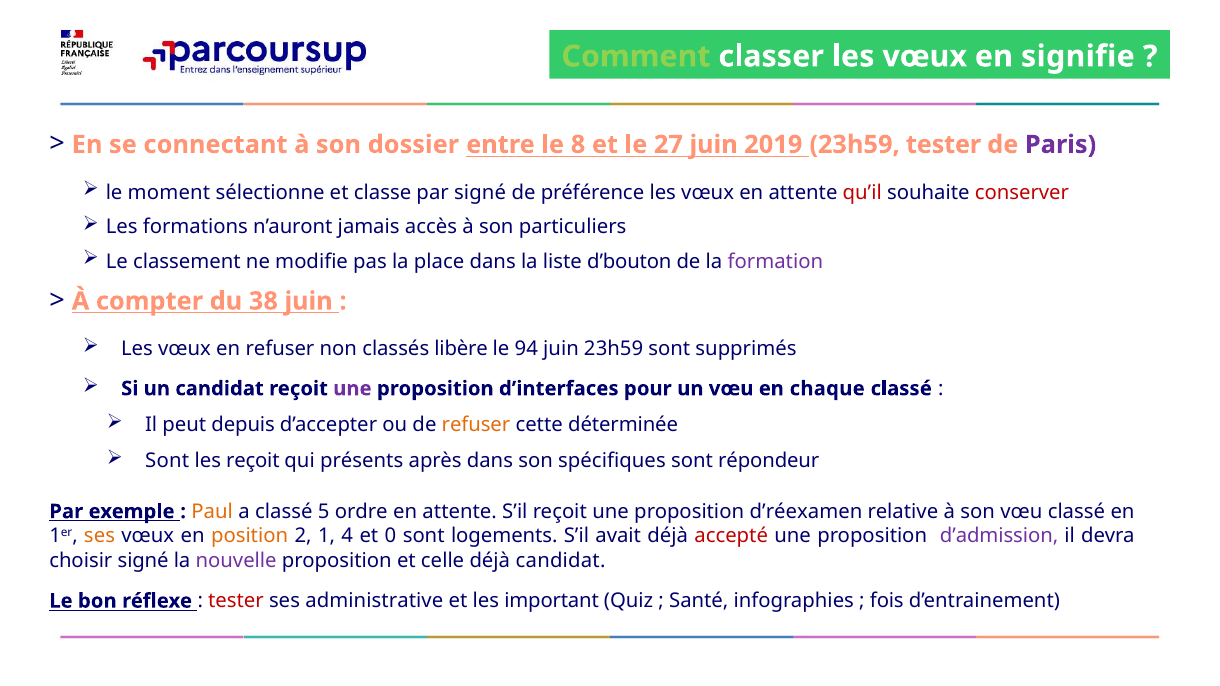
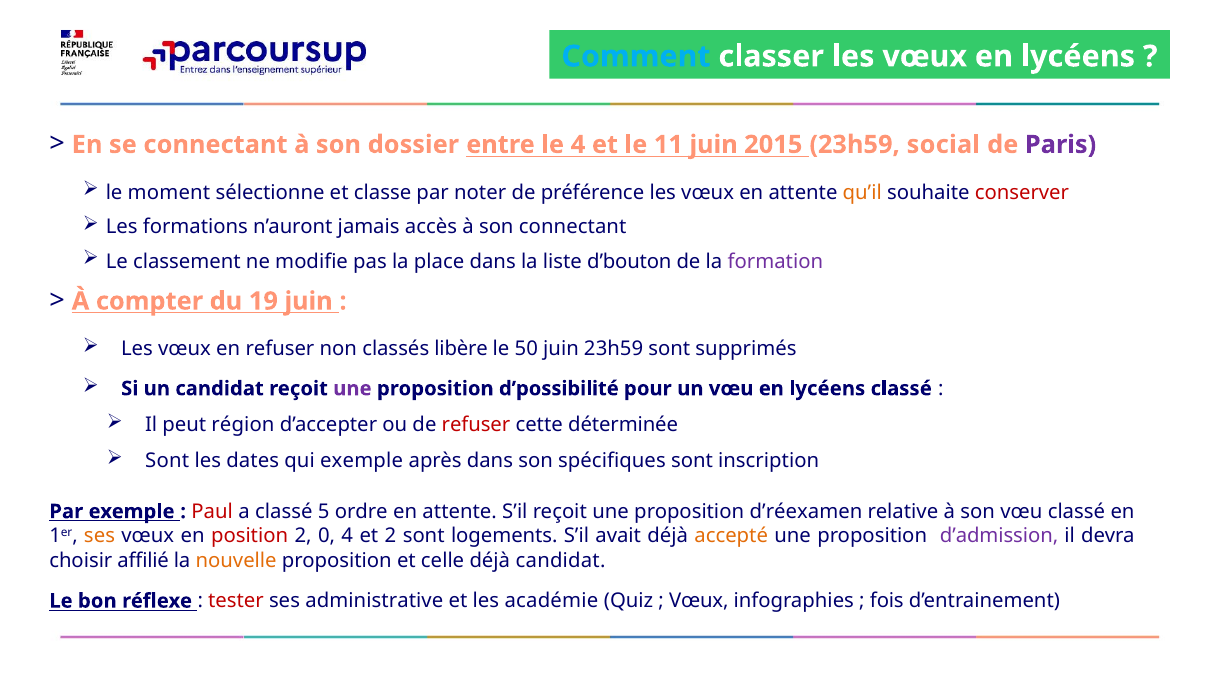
Comment colour: light green -> light blue (636, 56)
vœux en signifie: signifie -> lycéens (1078, 56)
le 8: 8 -> 4 (578, 145)
27: 27 -> 11 (668, 145)
2019: 2019 -> 2015 (773, 145)
23h59 tester: tester -> social (943, 145)
par signé: signé -> noter (480, 192)
qu’il colour: red -> orange (862, 192)
son particuliers: particuliers -> connectant (573, 227)
38: 38 -> 19 (263, 301)
94: 94 -> 50 (526, 349)
d’interfaces: d’interfaces -> d’possibilité (559, 389)
vœu en chaque: chaque -> lycéens (827, 389)
depuis: depuis -> région (243, 425)
refuser colour: orange -> red (476, 425)
les reçoit: reçoit -> dates (253, 461)
qui présents: présents -> exemple (362, 461)
répondeur: répondeur -> inscription (769, 461)
Paul colour: orange -> red (212, 512)
position colour: orange -> red (250, 536)
1: 1 -> 0 (327, 536)
et 0: 0 -> 2 (390, 536)
accepté colour: red -> orange (731, 536)
choisir signé: signé -> affilié (143, 561)
nouvelle colour: purple -> orange (236, 561)
important: important -> académie (551, 601)
Santé: Santé -> Vœux (699, 601)
